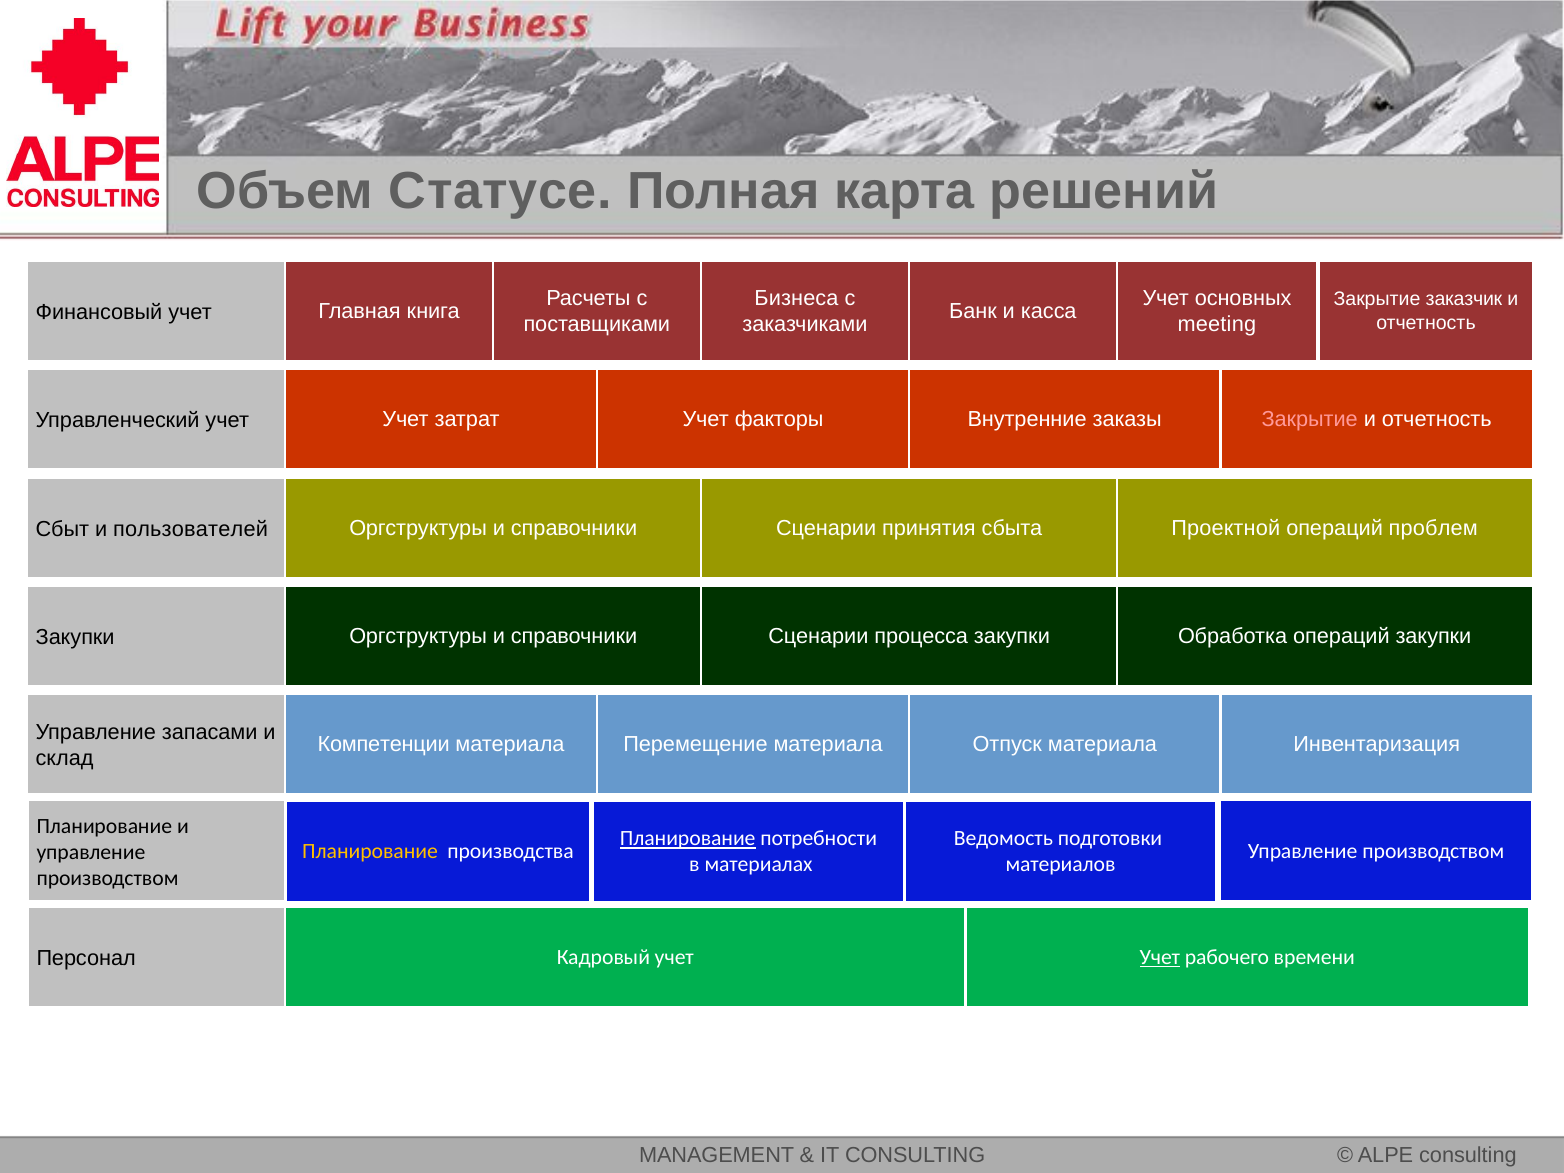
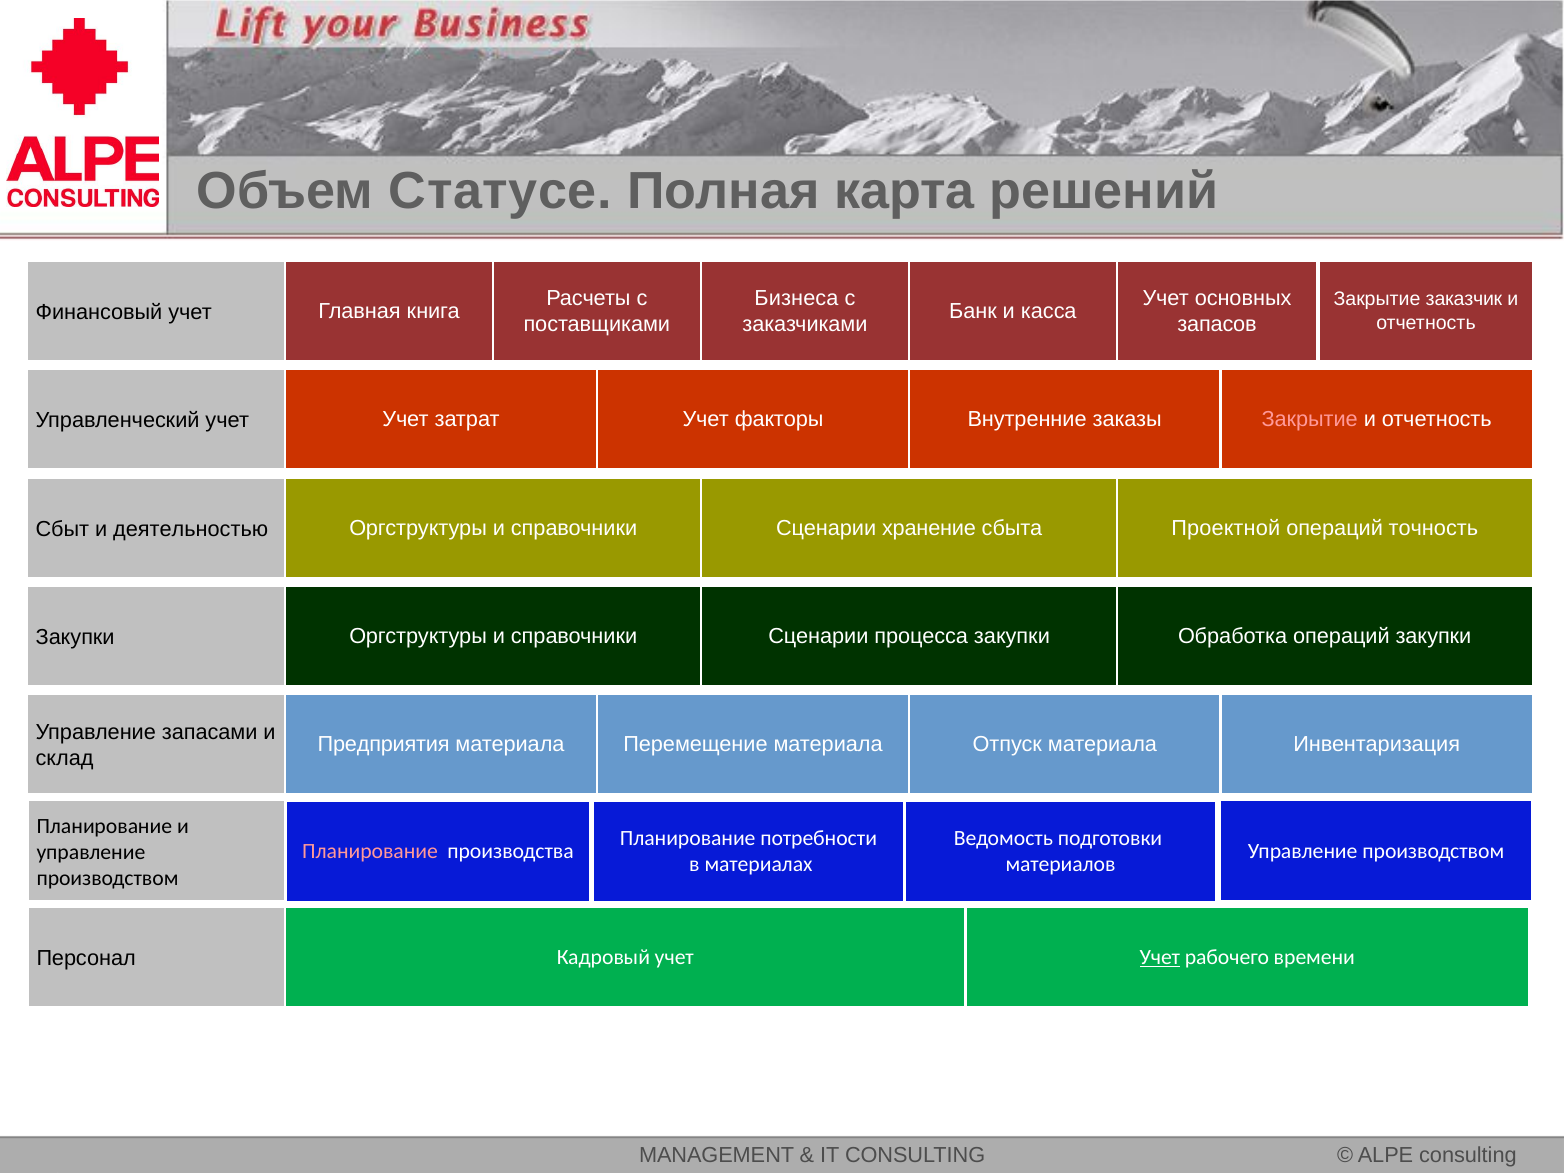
meeting: meeting -> запасов (1217, 324)
пользователей: пользователей -> деятельностью (191, 529)
принятия: принятия -> хранение (929, 528)
проблем: проблем -> точность (1433, 528)
Компетенции: Компетенции -> Предприятия (384, 745)
Планирование underline: present -> none (688, 839)
Планирование colour: yellow -> pink (370, 852)
